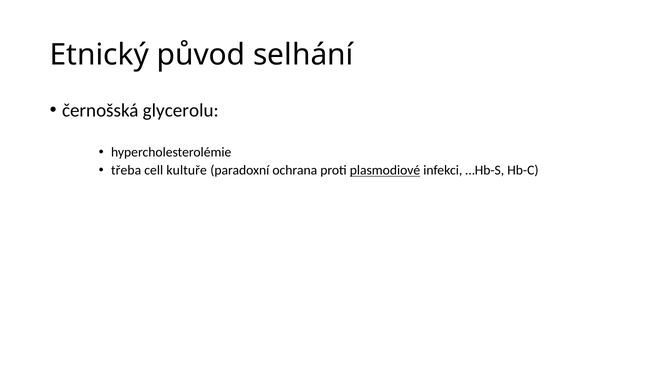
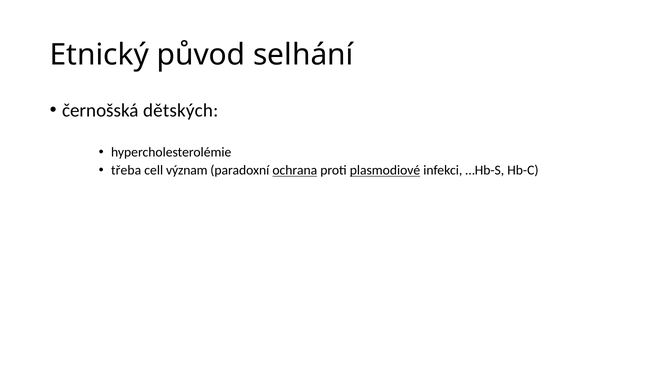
glycerolu: glycerolu -> dětských (181, 110)
kultuře: kultuře -> význam (187, 171)
ochrana underline: none -> present (295, 171)
